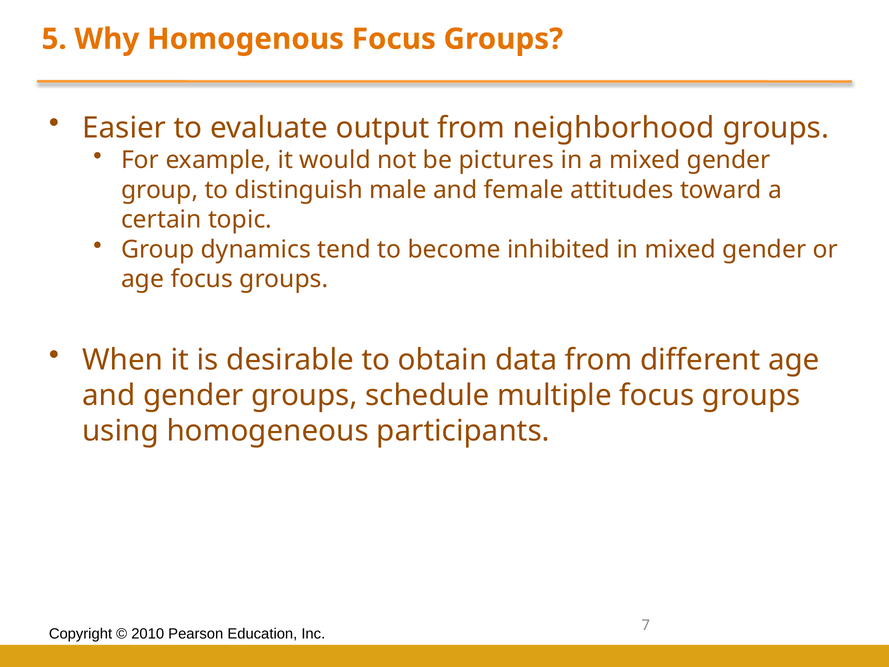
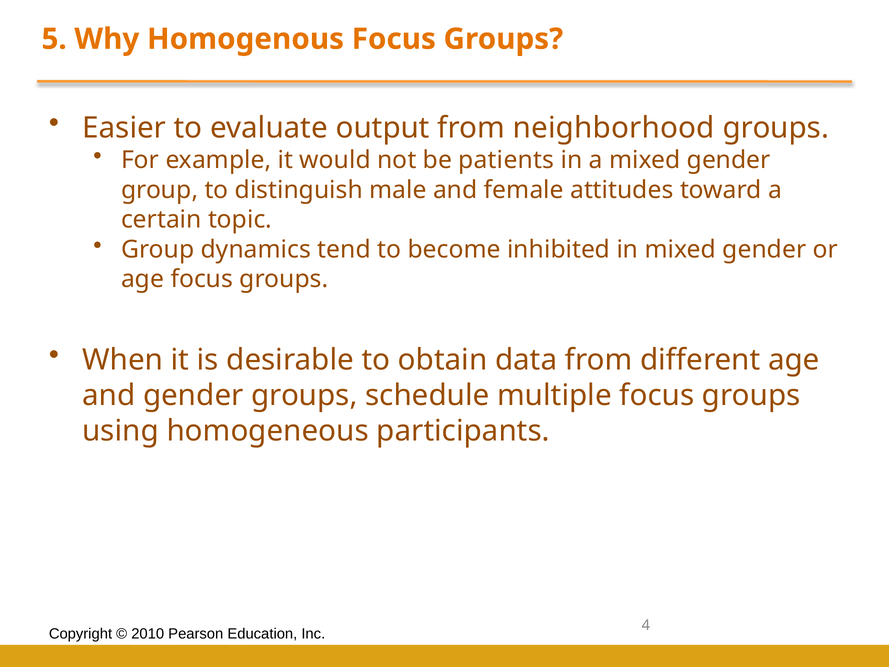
pictures: pictures -> patients (506, 160)
7: 7 -> 4 (646, 625)
